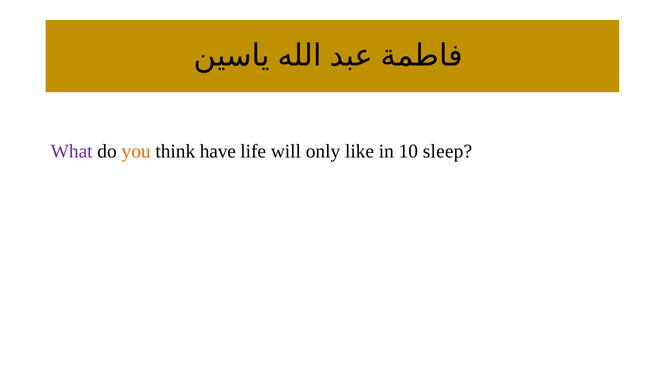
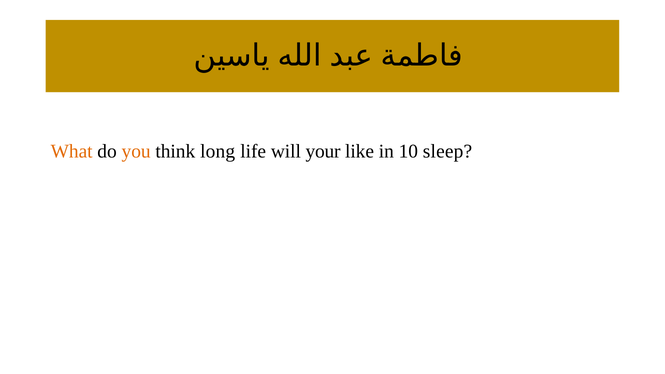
What colour: purple -> orange (72, 151)
have: have -> long (218, 151)
only: only -> your (323, 151)
